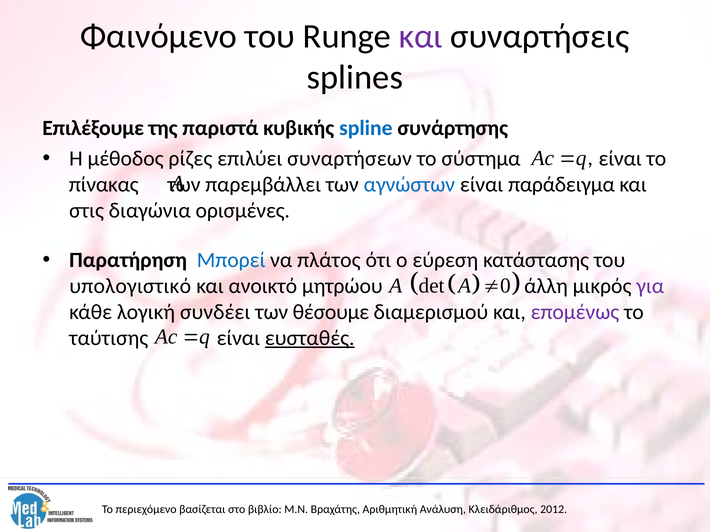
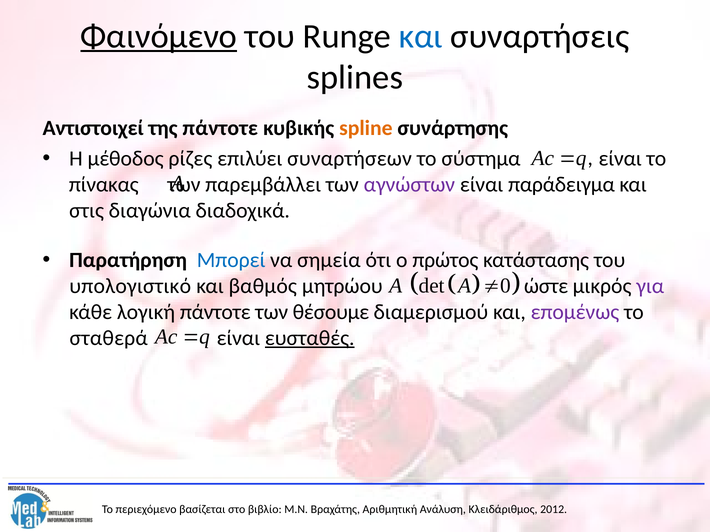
Φαινόμενο underline: none -> present (159, 36)
και colour: purple -> blue (421, 36)
Επιλέξουμε: Επιλέξουμε -> Αντιστοιχεί (93, 128)
της παριστά: παριστά -> πάντοτε (220, 128)
spline colour: blue -> orange (366, 128)
αγνώστων colour: blue -> purple (409, 185)
ορισμένες: ορισμένες -> διαδοχικά (243, 211)
πλάτος: πλάτος -> σημεία (329, 260)
εύρεση: εύρεση -> πρώτος (445, 260)
ανοικτό: ανοικτό -> βαθμός (263, 286)
άλλη: άλλη -> ώστε (546, 286)
λογική συνδέει: συνδέει -> πάντοτε (215, 312)
ταύτισης: ταύτισης -> σταθερά (109, 338)
